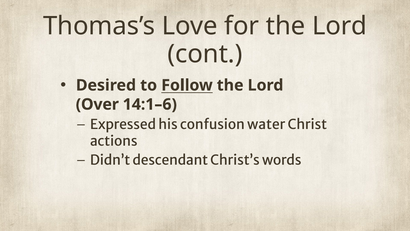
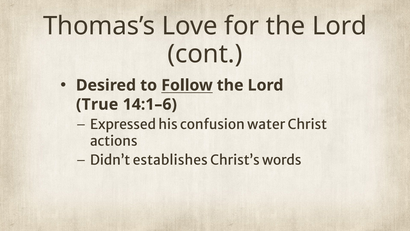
Over: Over -> True (97, 104)
descendant: descendant -> establishes (170, 160)
